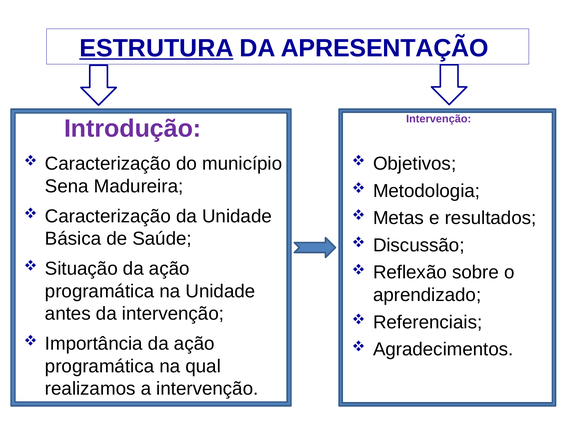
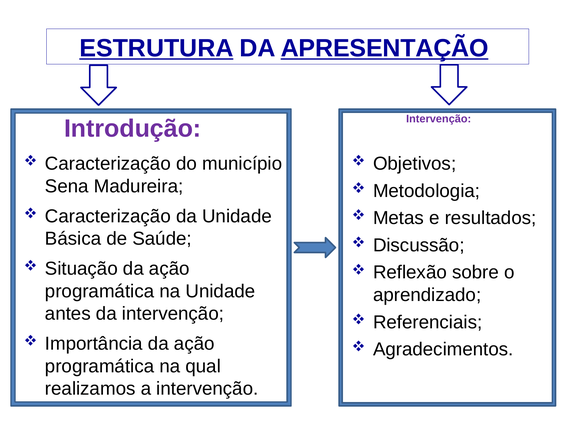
APRESENTAÇÃO underline: none -> present (385, 48)
